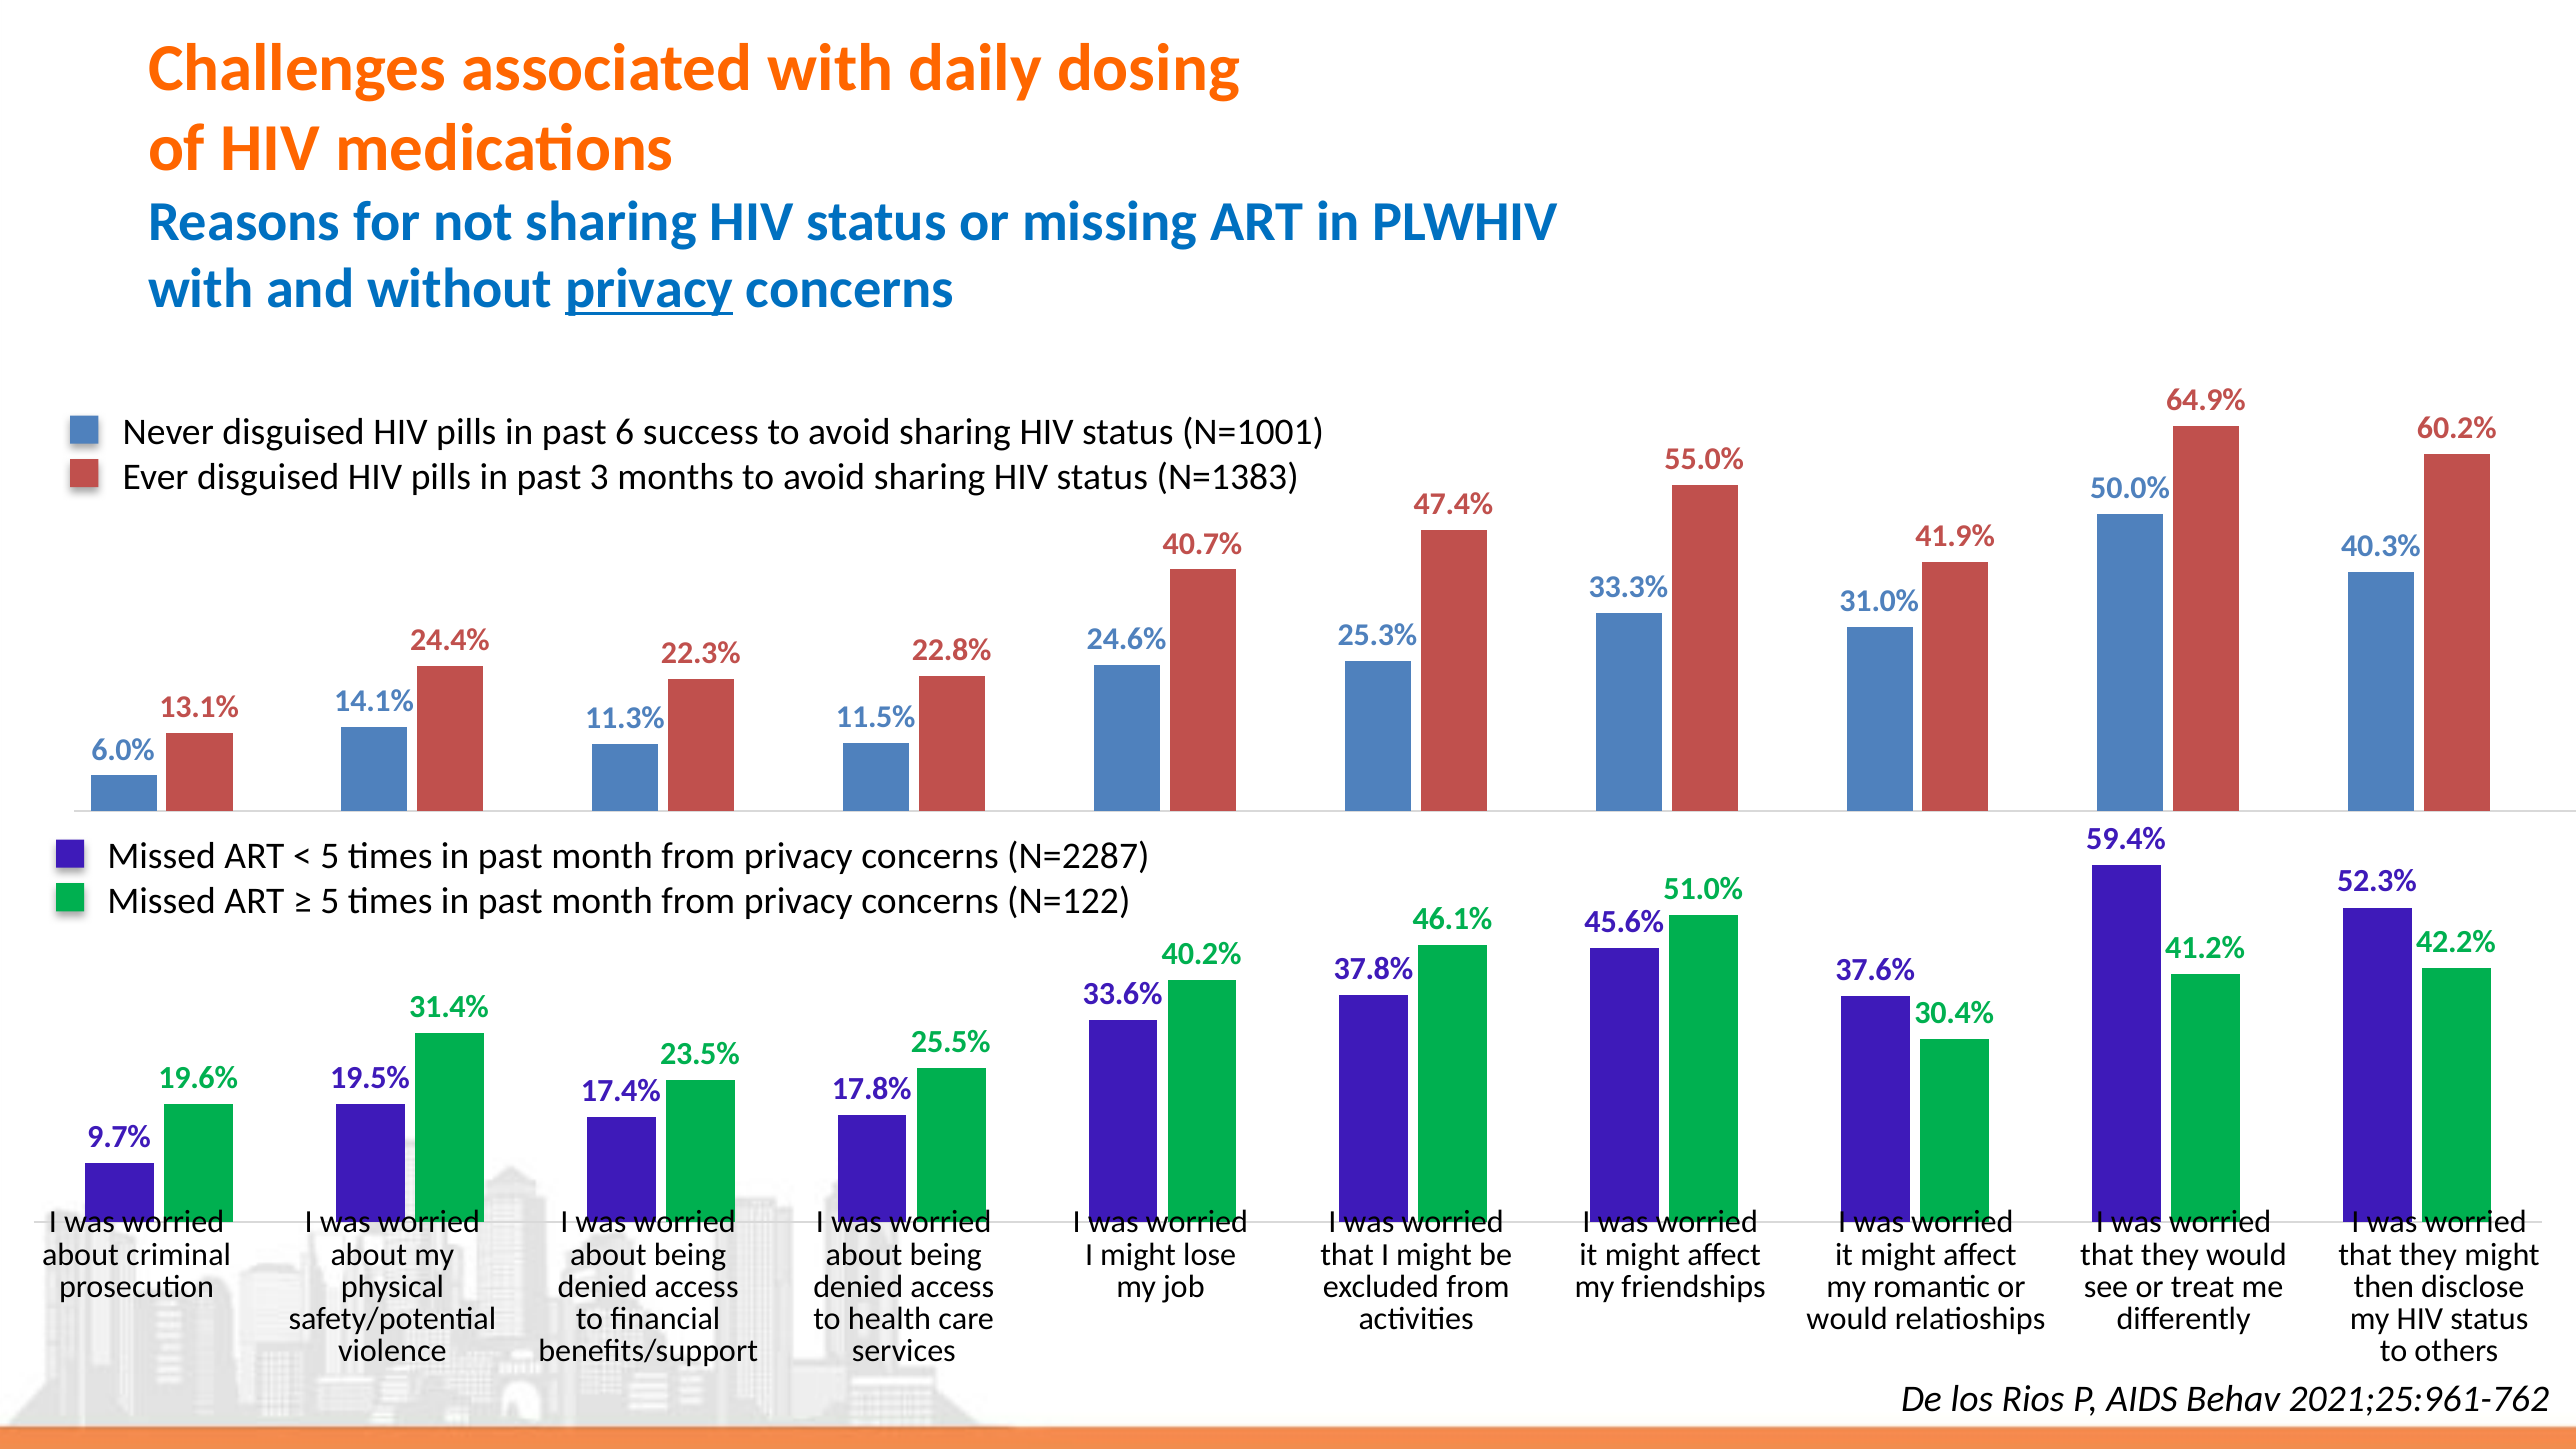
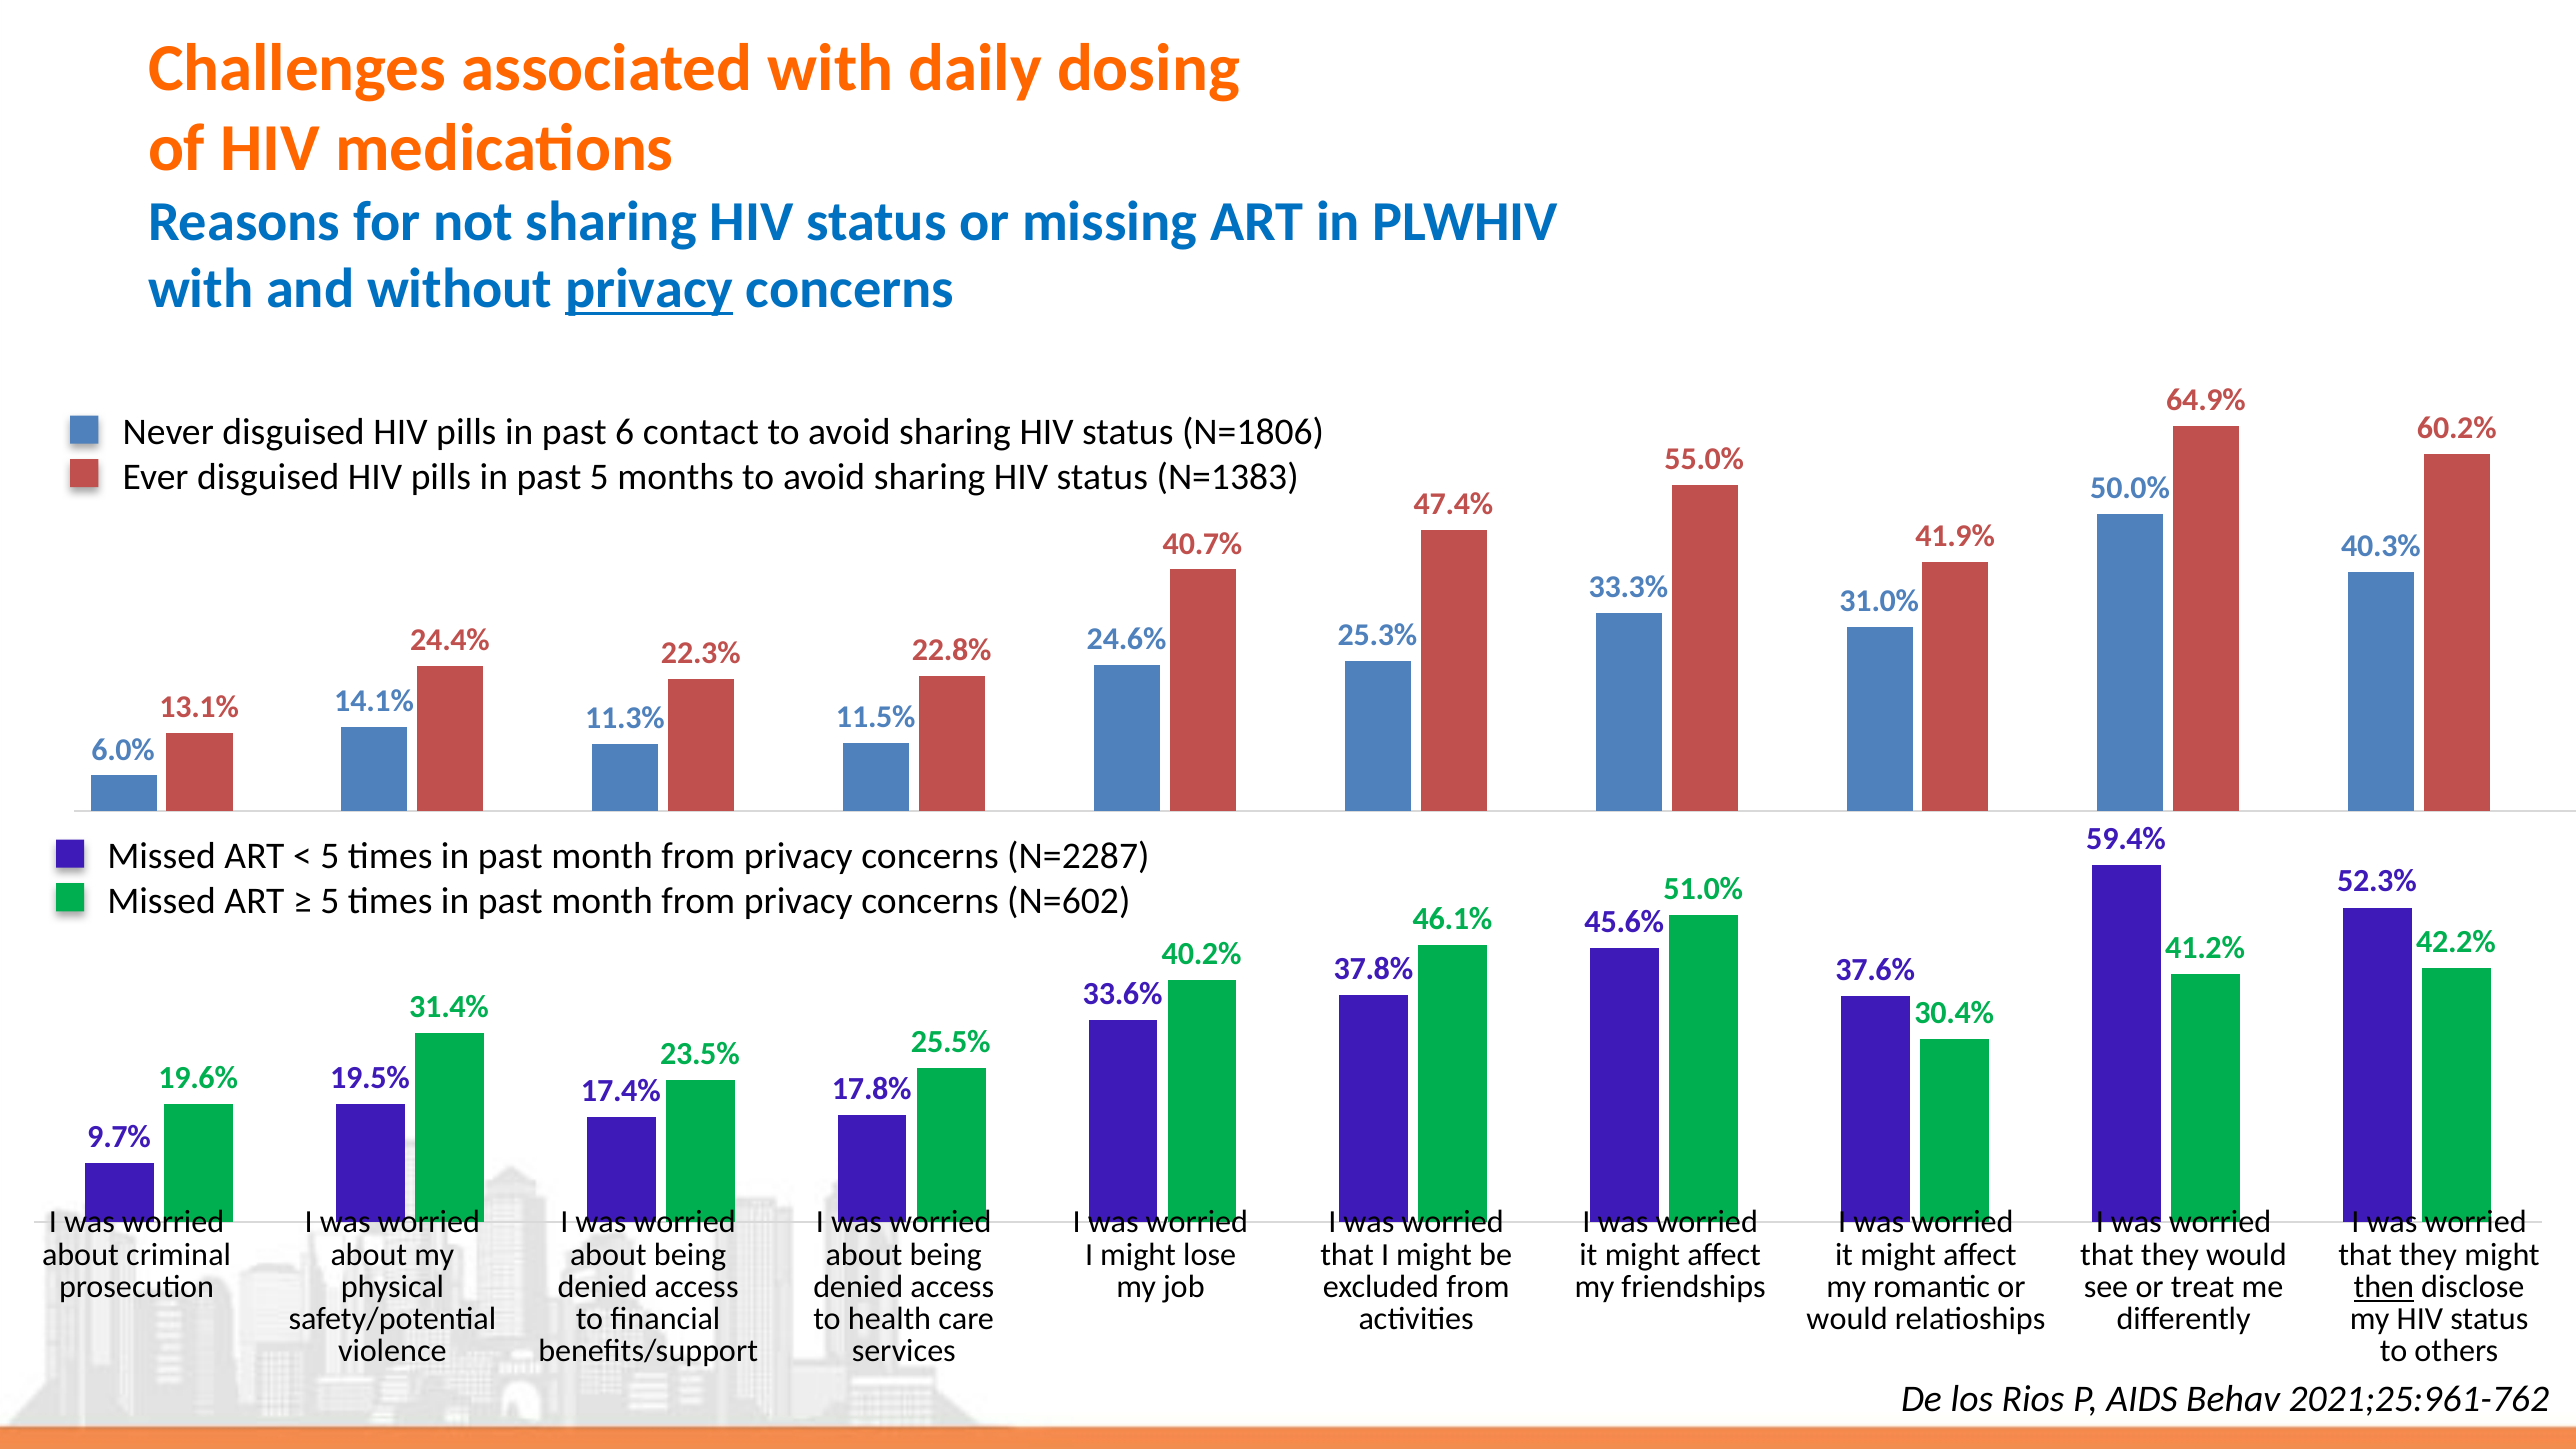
success: success -> contact (701, 432)
N=1001: N=1001 -> N=1806 (1253, 432)
past 3: 3 -> 5 (599, 477)
N=122: N=122 -> N=602 (1069, 901)
then underline: none -> present (2384, 1287)
